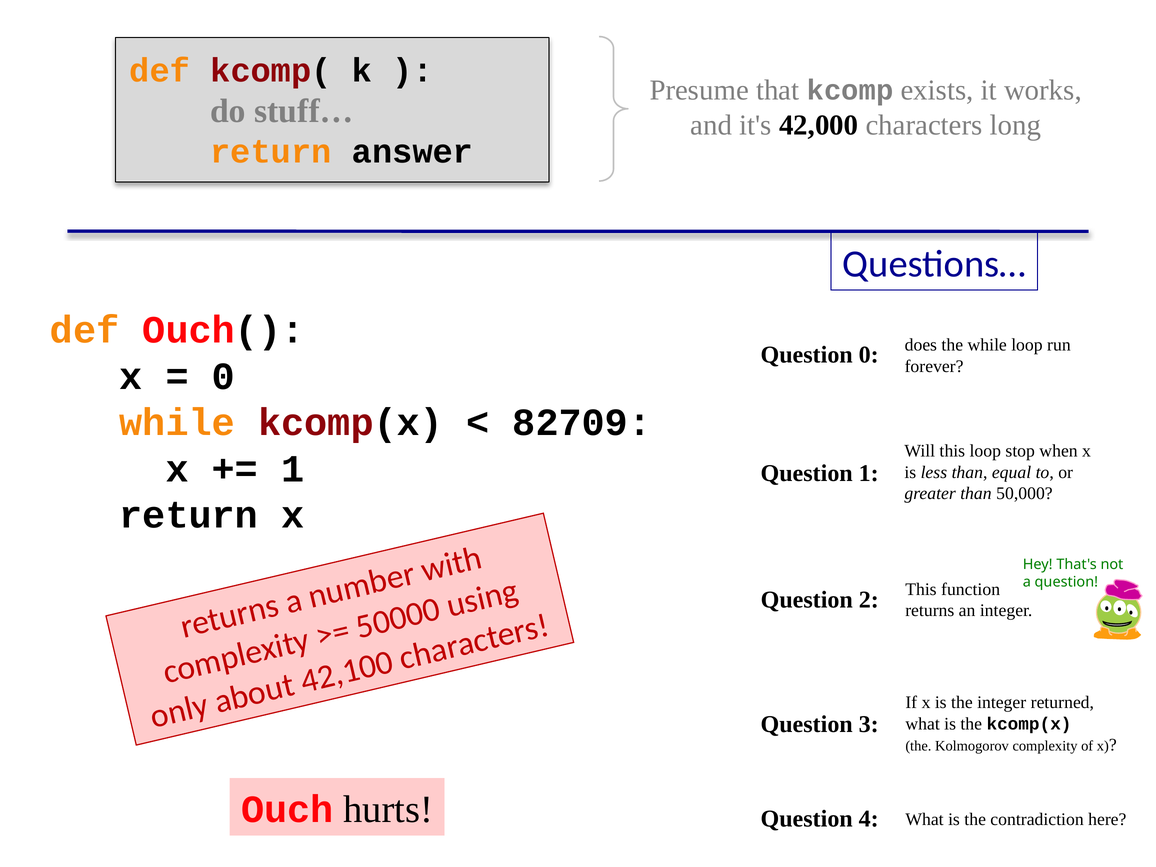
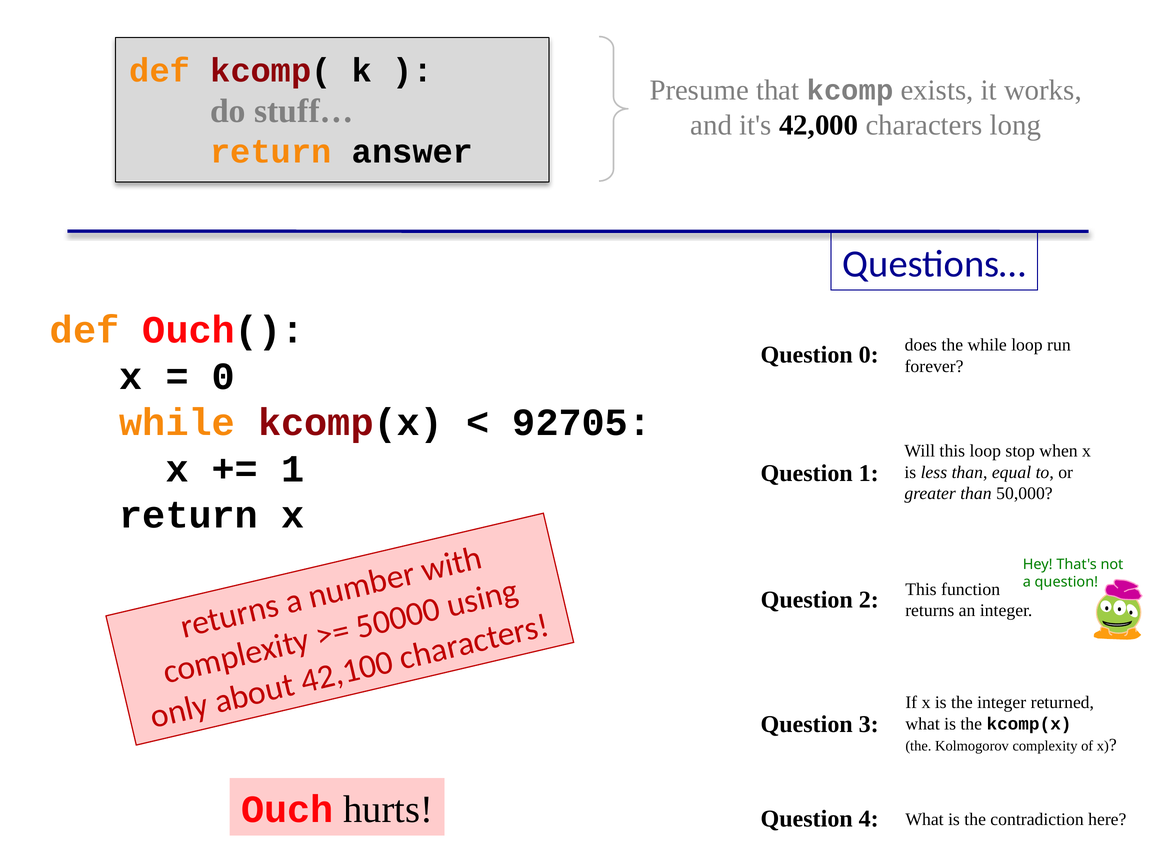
82709: 82709 -> 92705 (582, 423)
